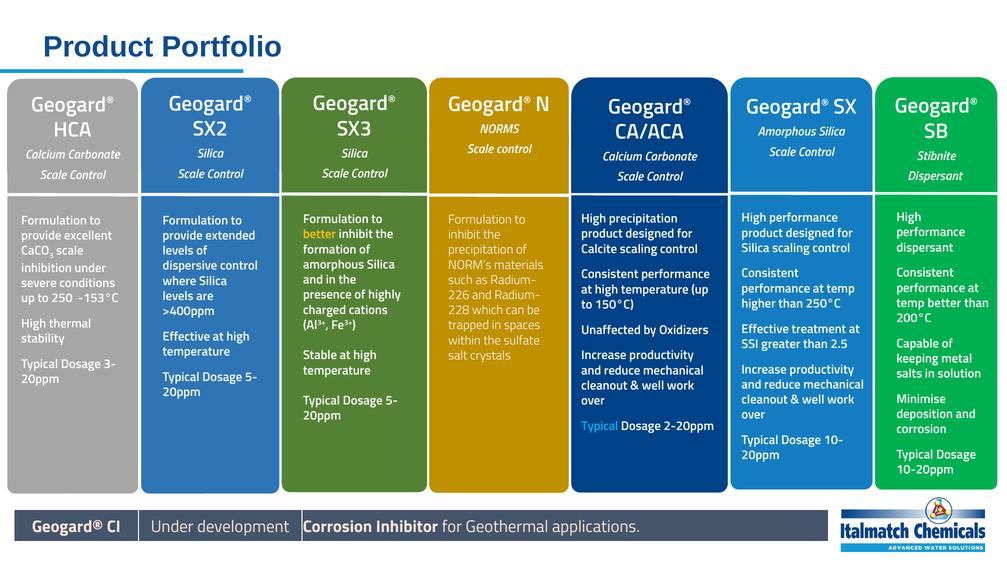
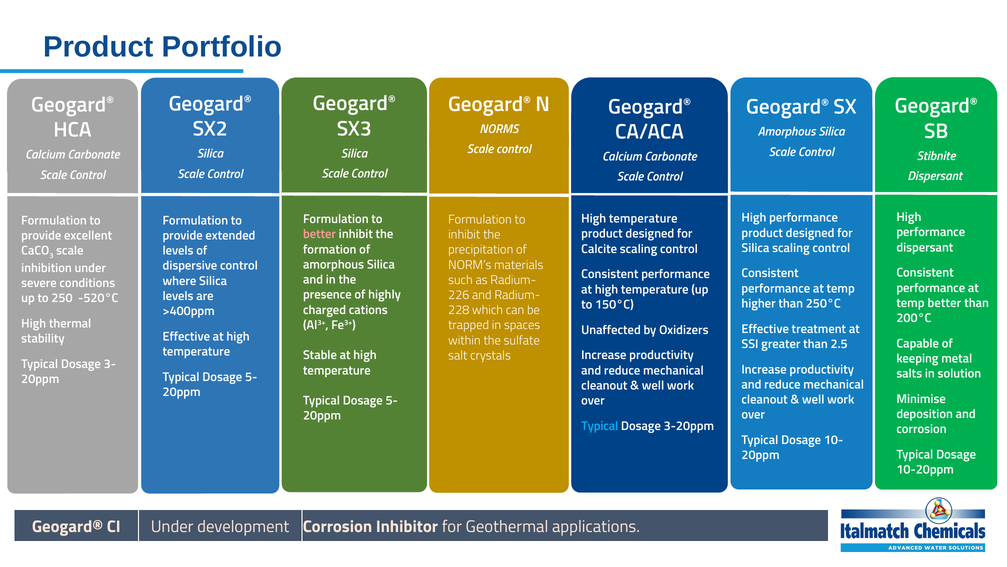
precipitation: precipitation -> temperature (643, 218)
better colour: yellow -> pink (320, 234)
-153°C: -153°C -> -520°C (98, 298)
2-20ppm: 2-20ppm -> 3-20ppm (689, 426)
